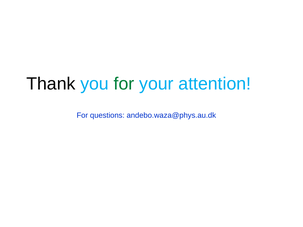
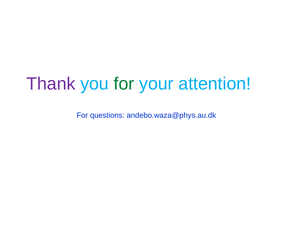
Thank colour: black -> purple (51, 84)
